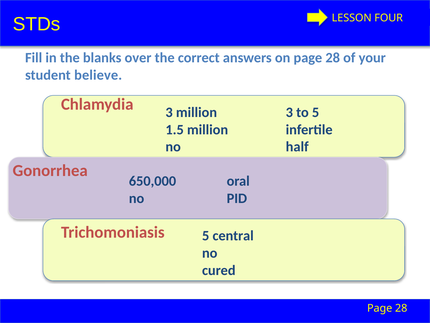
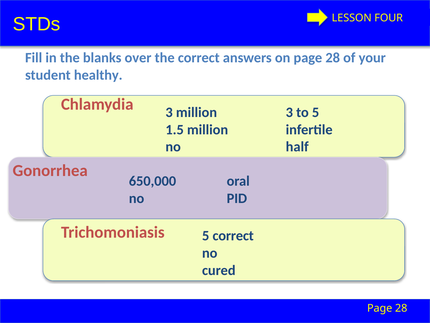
believe: believe -> healthy (98, 75)
5 central: central -> correct (233, 236)
